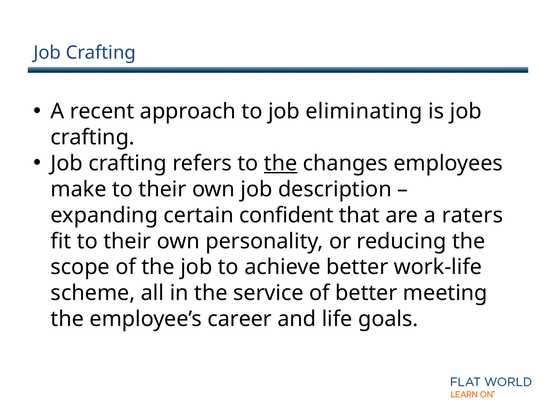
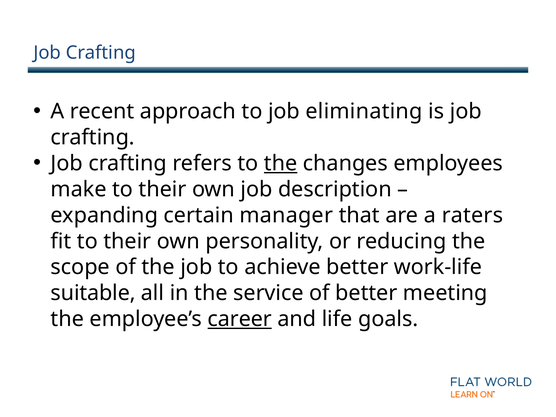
confident: confident -> manager (286, 215)
scheme: scheme -> suitable (93, 293)
career underline: none -> present (240, 319)
